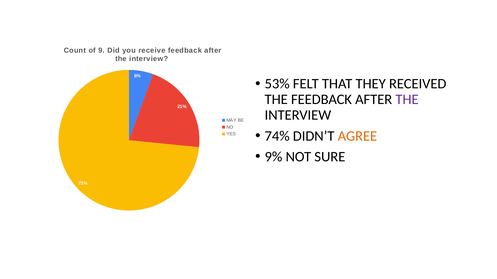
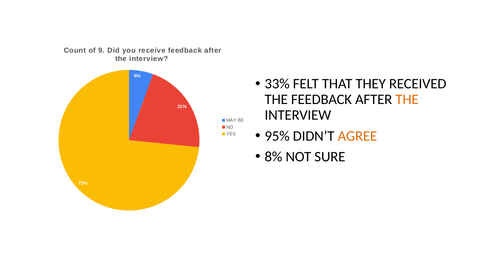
53%: 53% -> 33% (277, 84)
THE colour: purple -> orange (407, 100)
74%: 74% -> 95% (277, 136)
9%: 9% -> 8% (273, 157)
